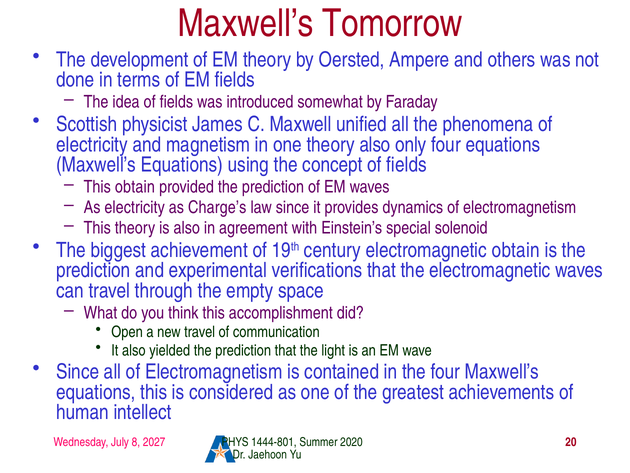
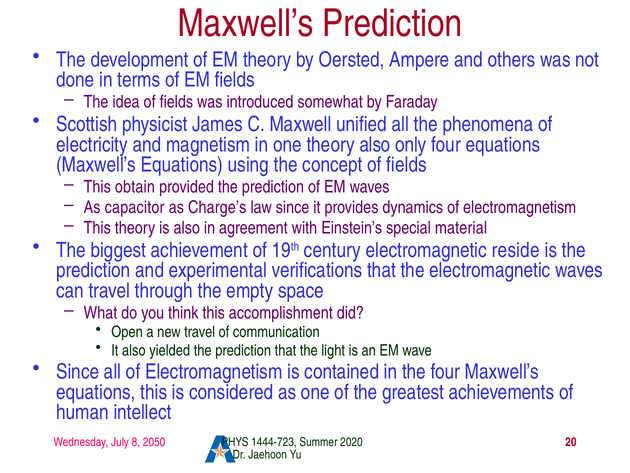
Maxwell’s Tomorrow: Tomorrow -> Prediction (392, 24)
As electricity: electricity -> capacitor (135, 207)
solenoid: solenoid -> material (461, 228)
electromagnetic obtain: obtain -> reside (516, 250)
2027: 2027 -> 2050 (154, 442)
1444-801: 1444-801 -> 1444-723 (274, 442)
